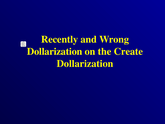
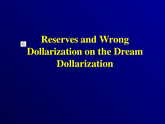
Recently: Recently -> Reserves (60, 39)
Create: Create -> Dream (128, 51)
